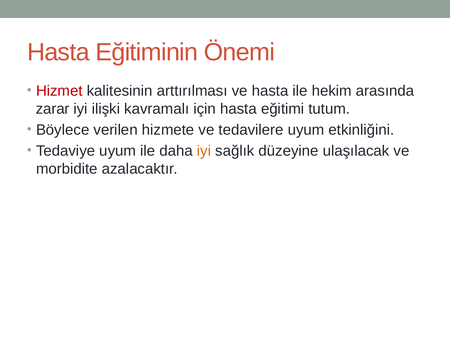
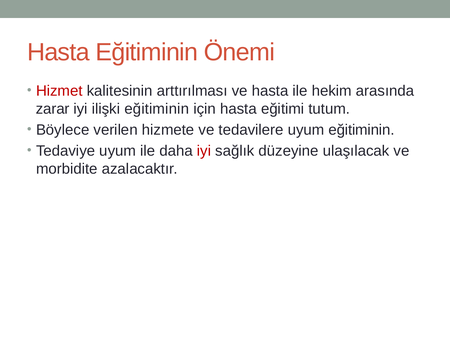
ilişki kavramalı: kavramalı -> eğitiminin (157, 109)
uyum etkinliğini: etkinliğini -> eğitiminin (362, 130)
iyi colour: orange -> red (204, 151)
